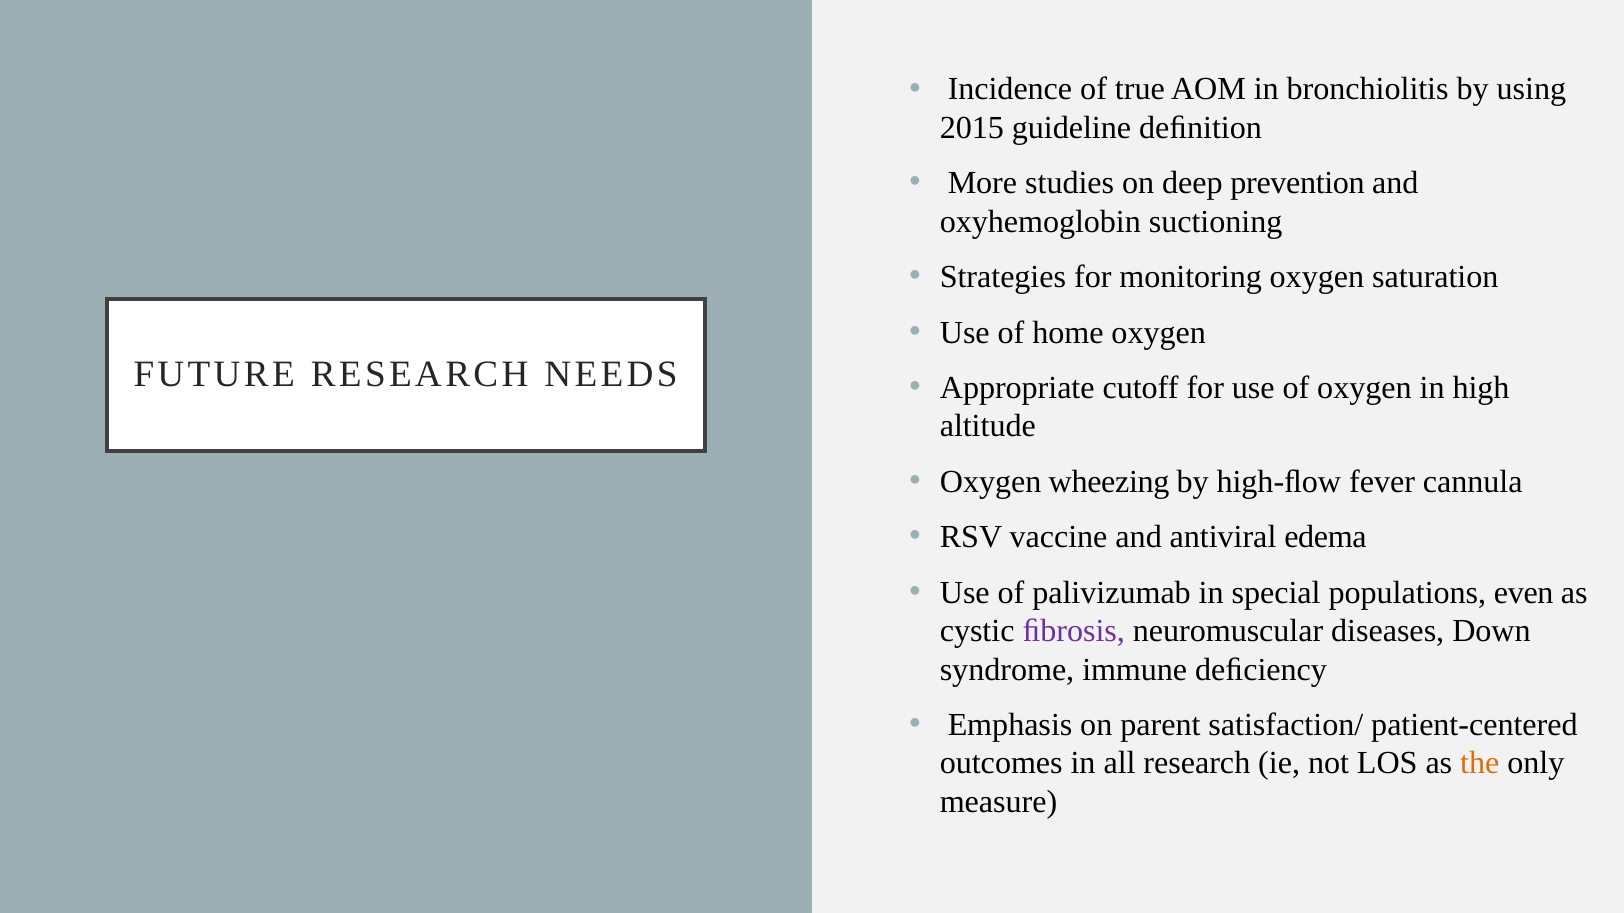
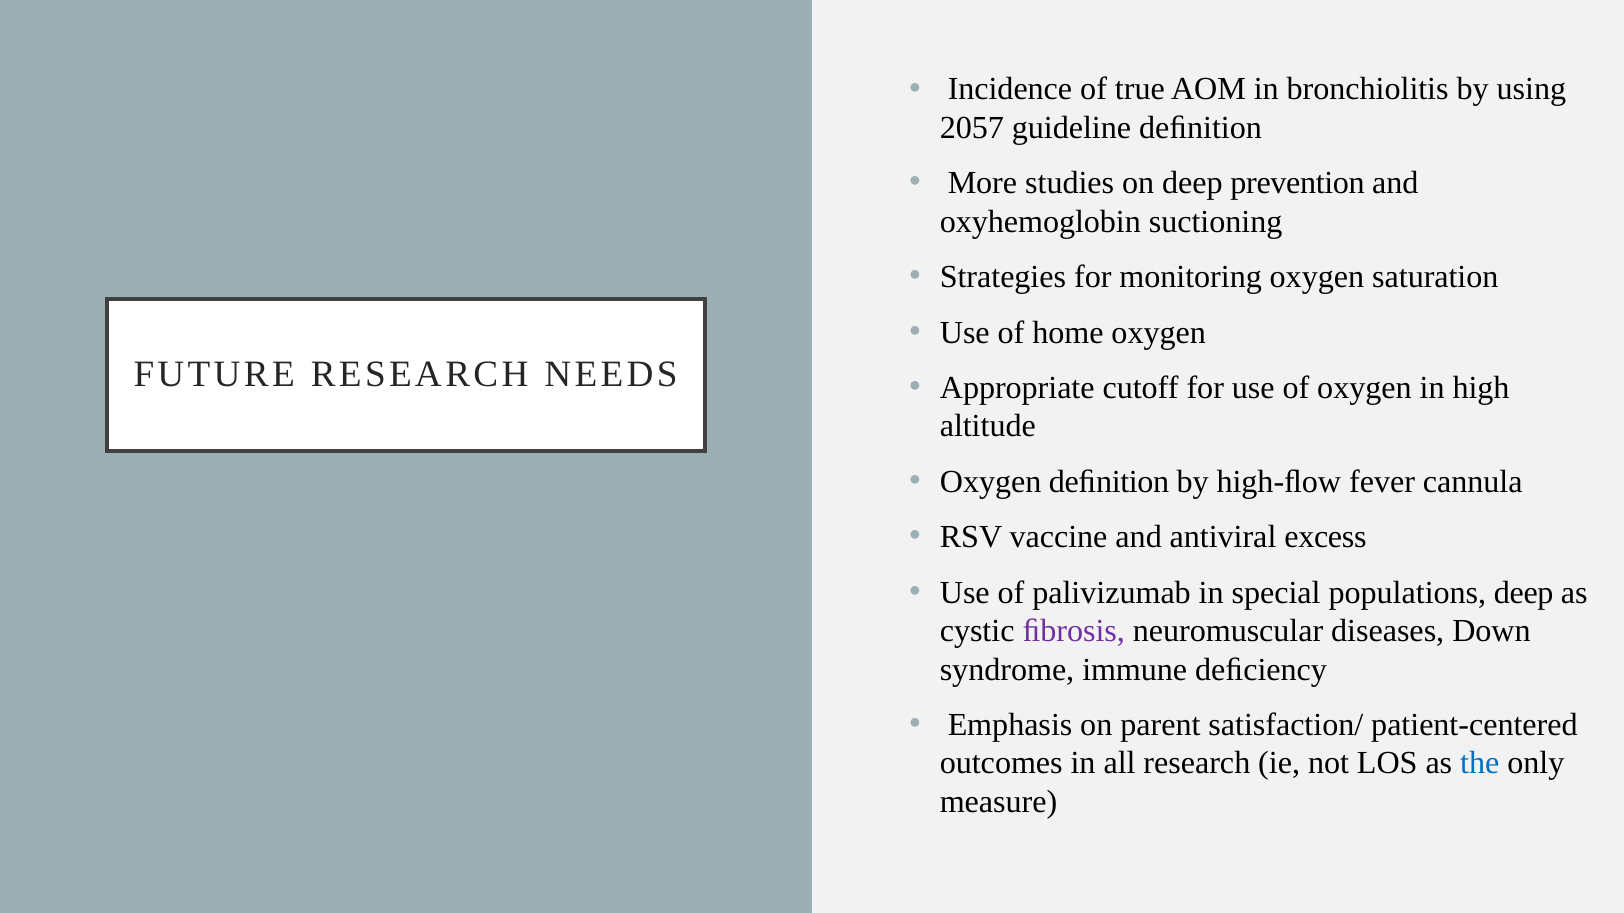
2015: 2015 -> 2057 (972, 128)
Oxygen wheezing: wheezing -> deﬁnition (1109, 482)
edema: edema -> excess (1325, 537)
populations even: even -> deep (1524, 593)
the colour: orange -> blue (1480, 764)
